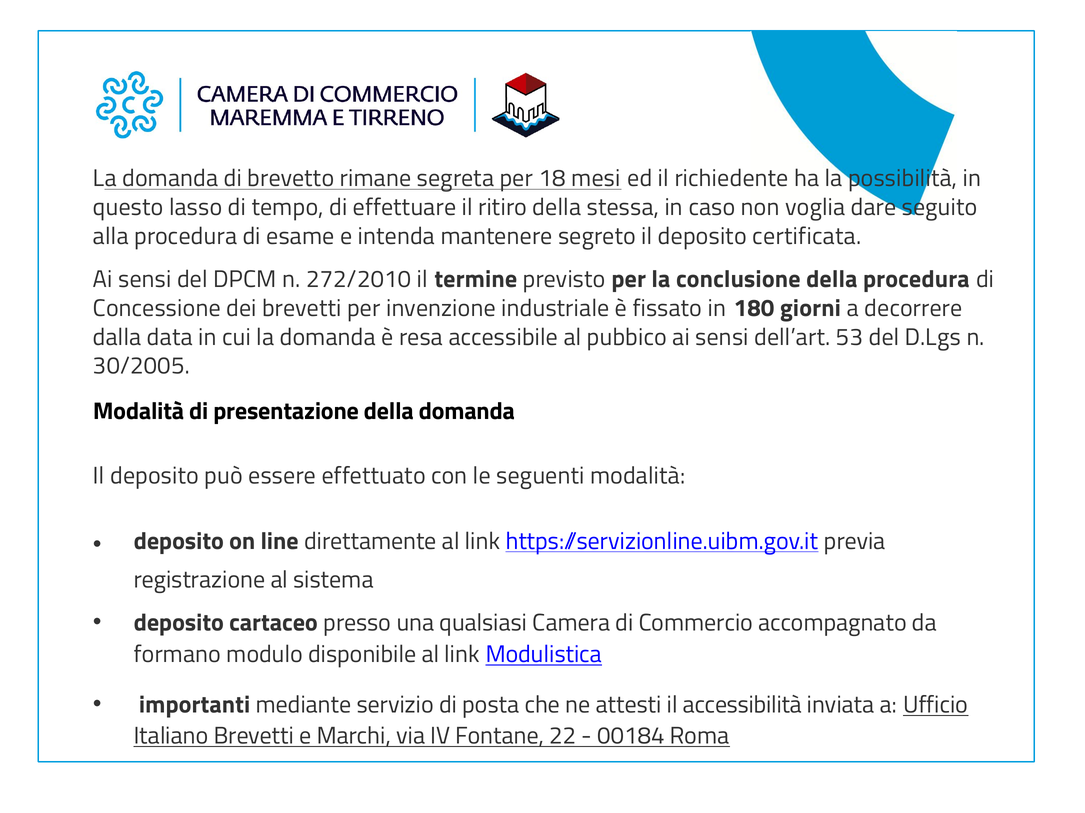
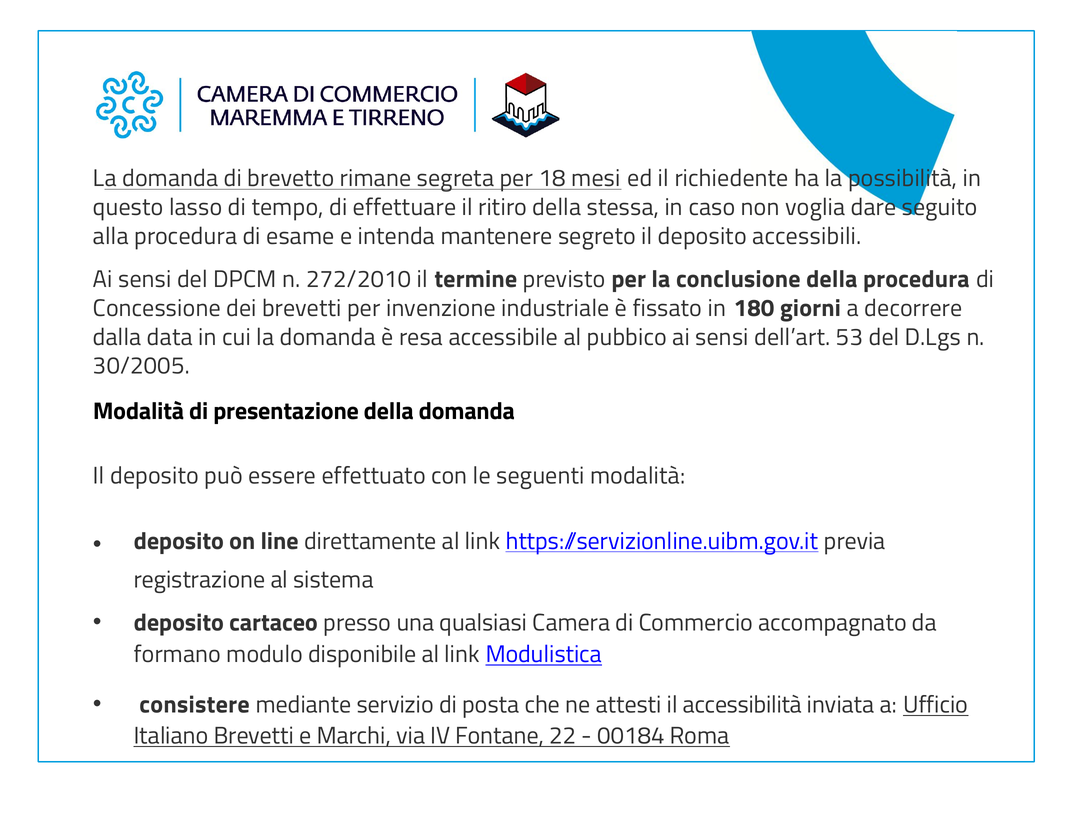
certificata: certificata -> accessibili (807, 236)
importanti: importanti -> consistere (195, 706)
